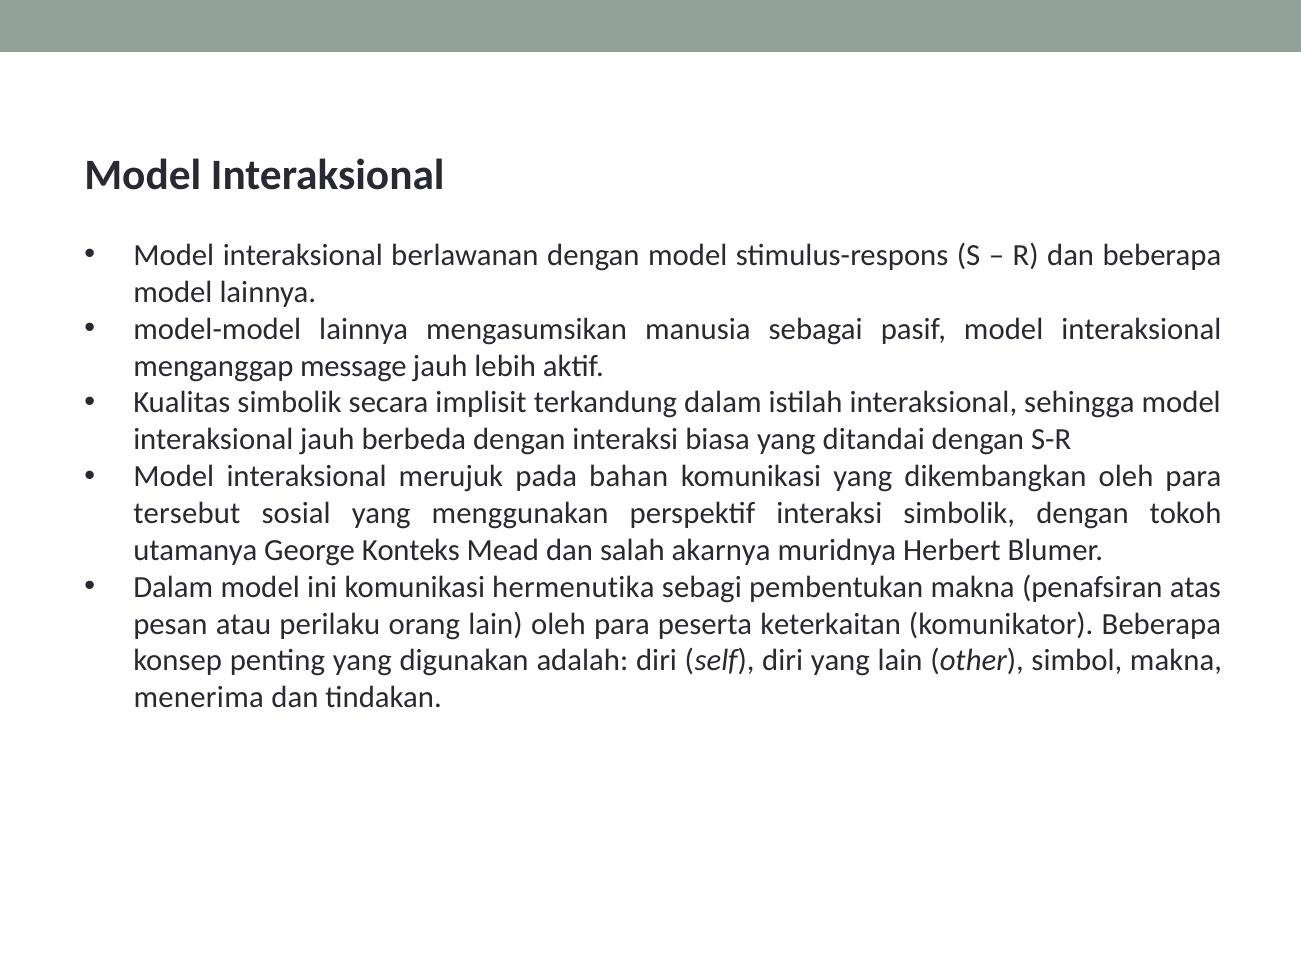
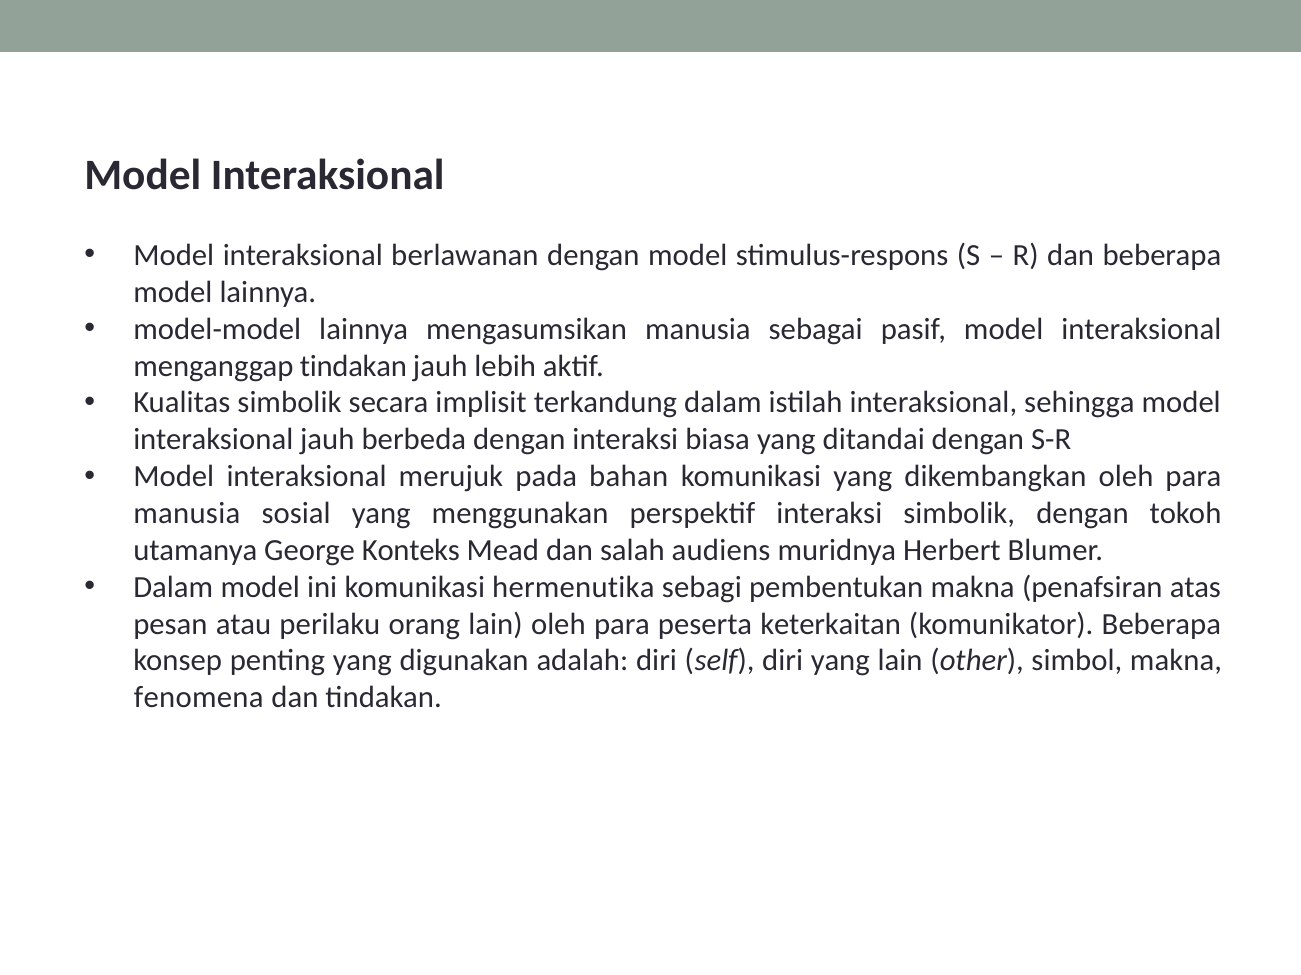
menganggap message: message -> tindakan (353, 366)
tersebut: tersebut -> manusia (187, 514)
akarnya: akarnya -> audiens (721, 551)
menerima: menerima -> fenomena (199, 698)
